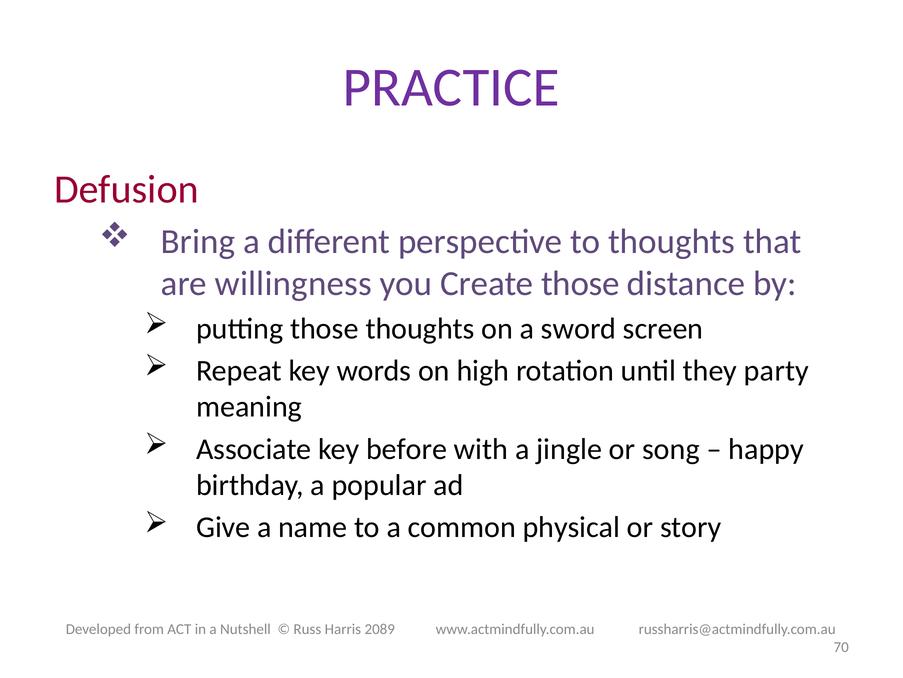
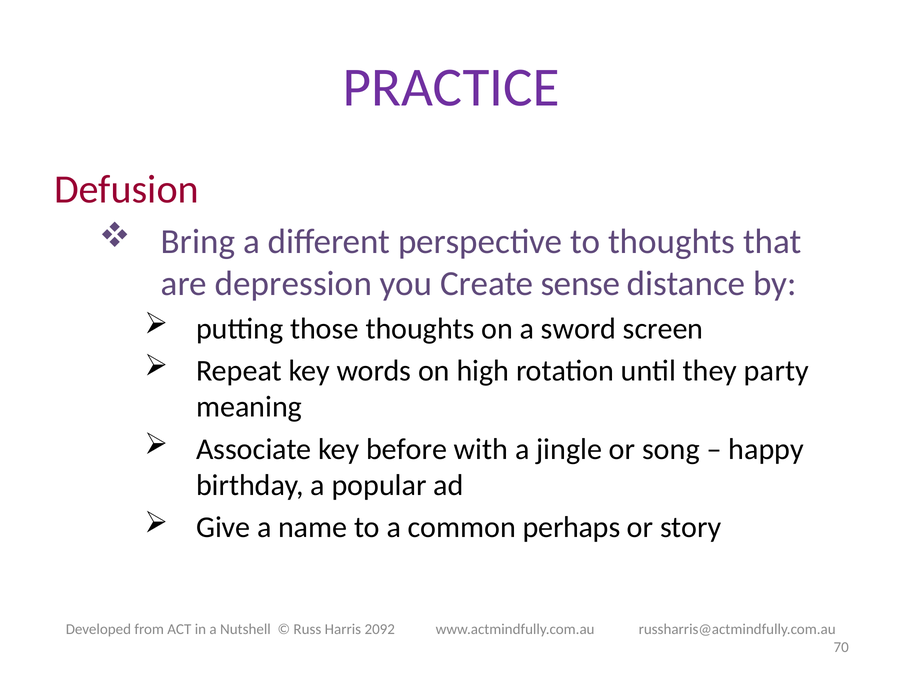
willingness: willingness -> depression (293, 283)
Create those: those -> sense (580, 283)
physical: physical -> perhaps (572, 527)
2089: 2089 -> 2092 (380, 629)
